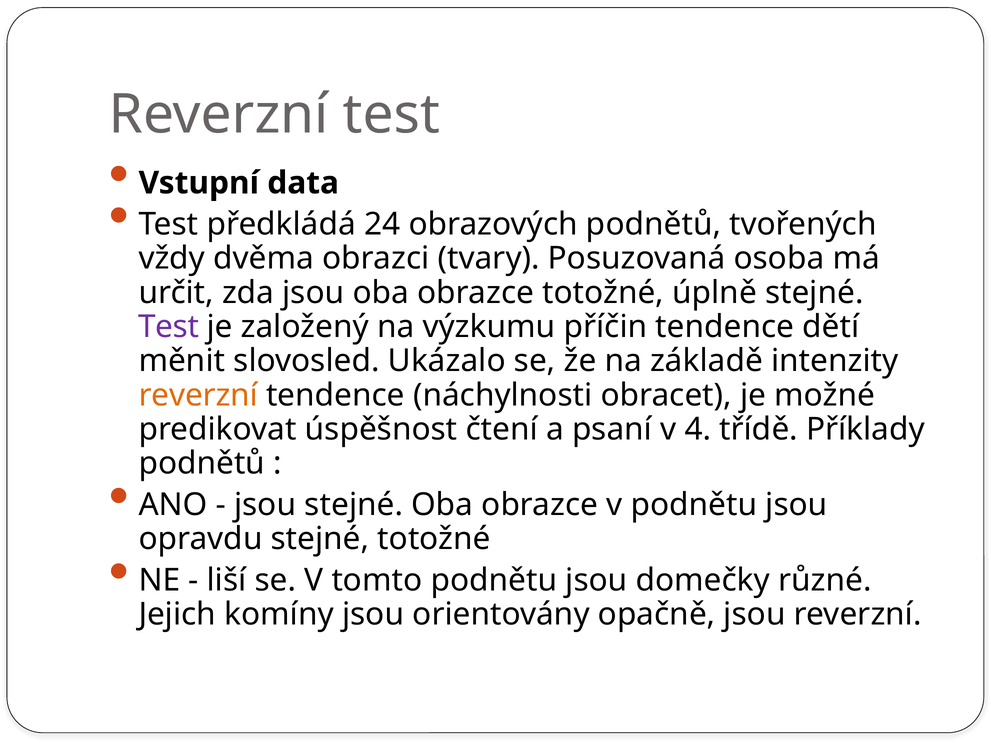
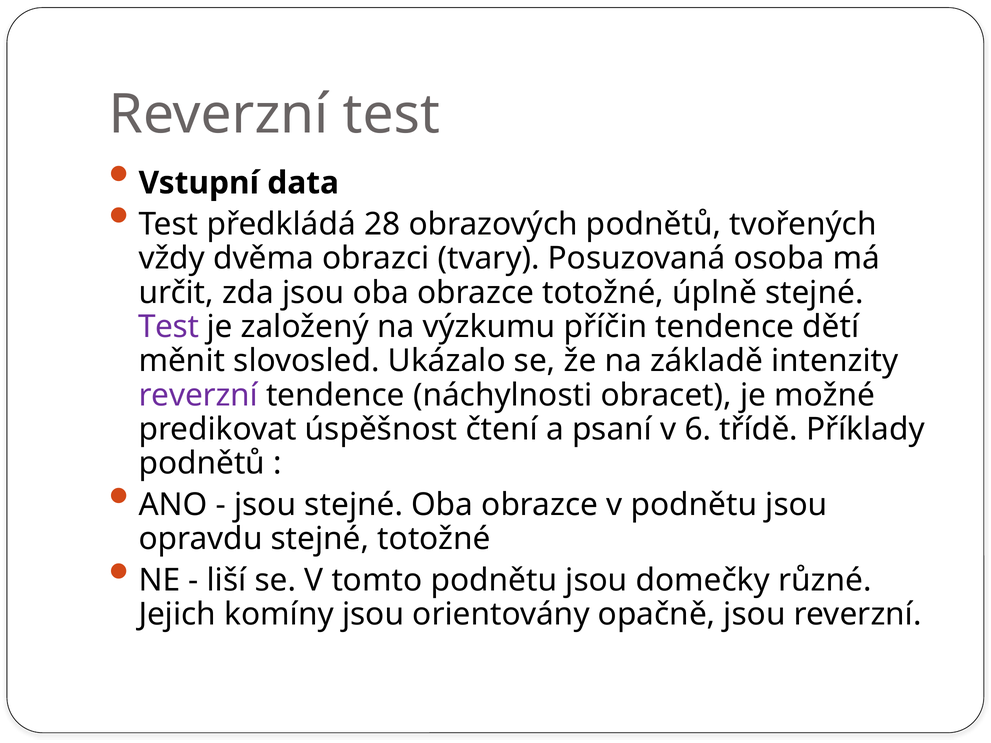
24: 24 -> 28 (382, 224)
reverzní colour: orange -> purple (198, 395)
4: 4 -> 6 (698, 429)
